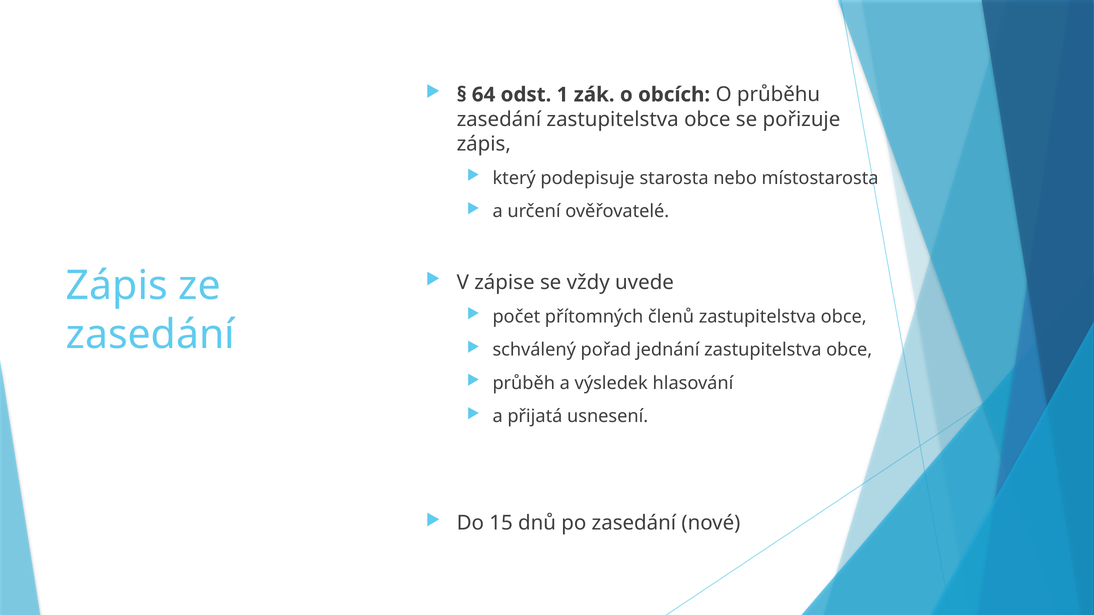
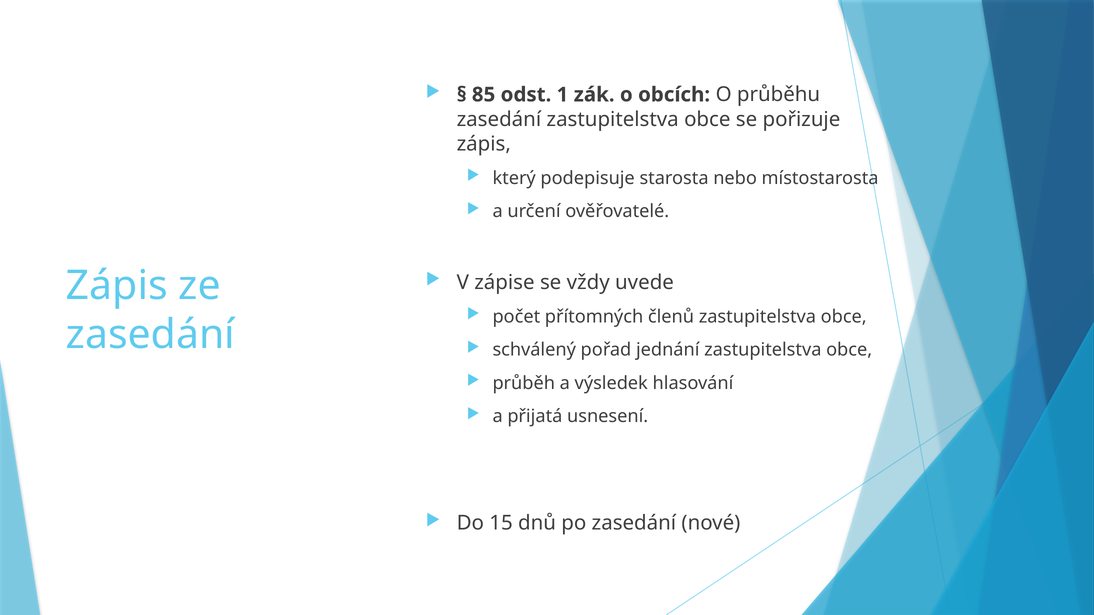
64: 64 -> 85 (484, 95)
